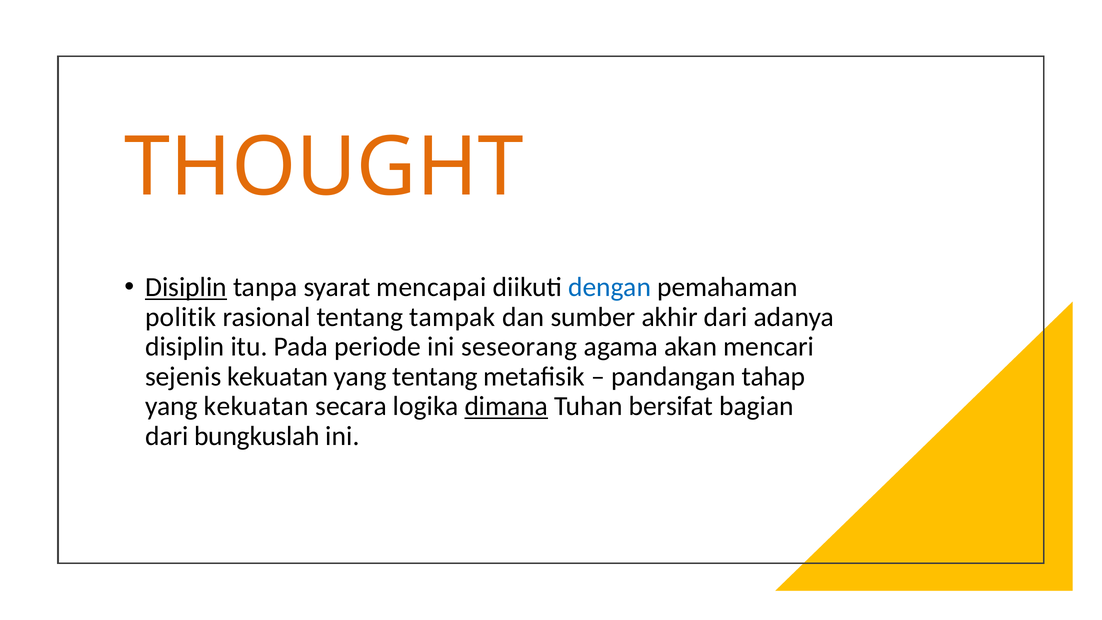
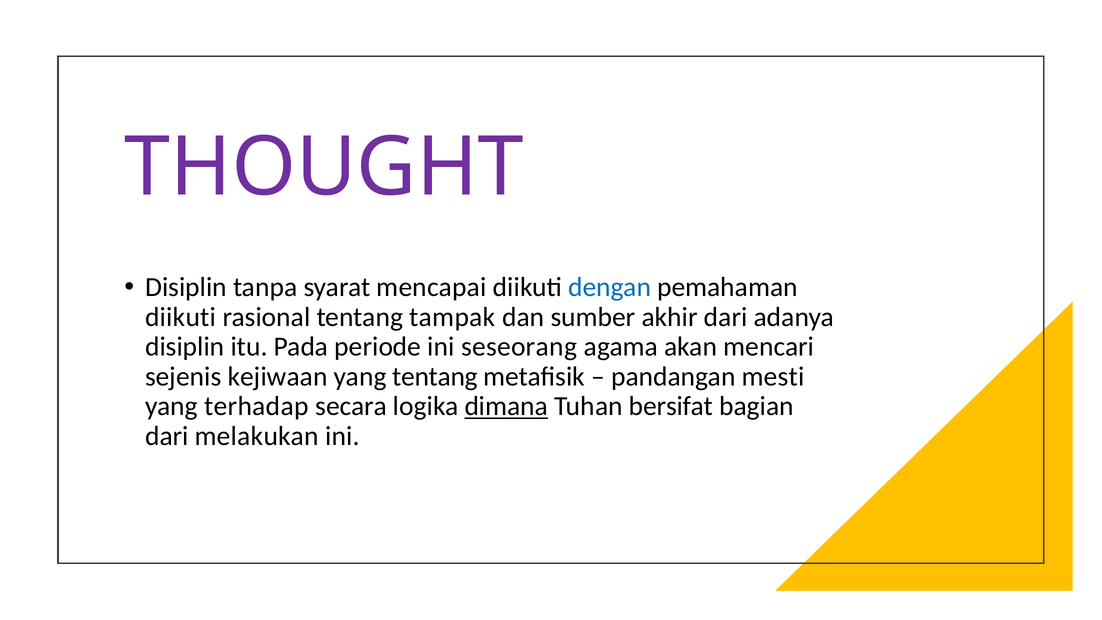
THOUGHT colour: orange -> purple (324, 168)
Disiplin underline: present -> none (186, 287)
politik: politik -> diikuti (181, 317)
sejenis kekuatan: kekuatan -> kejiwaan (278, 376)
tahap: tahap -> mesti (773, 376)
yang kekuatan: kekuatan -> terhadap (256, 406)
bungkuslah: bungkuslah -> melakukan (257, 436)
